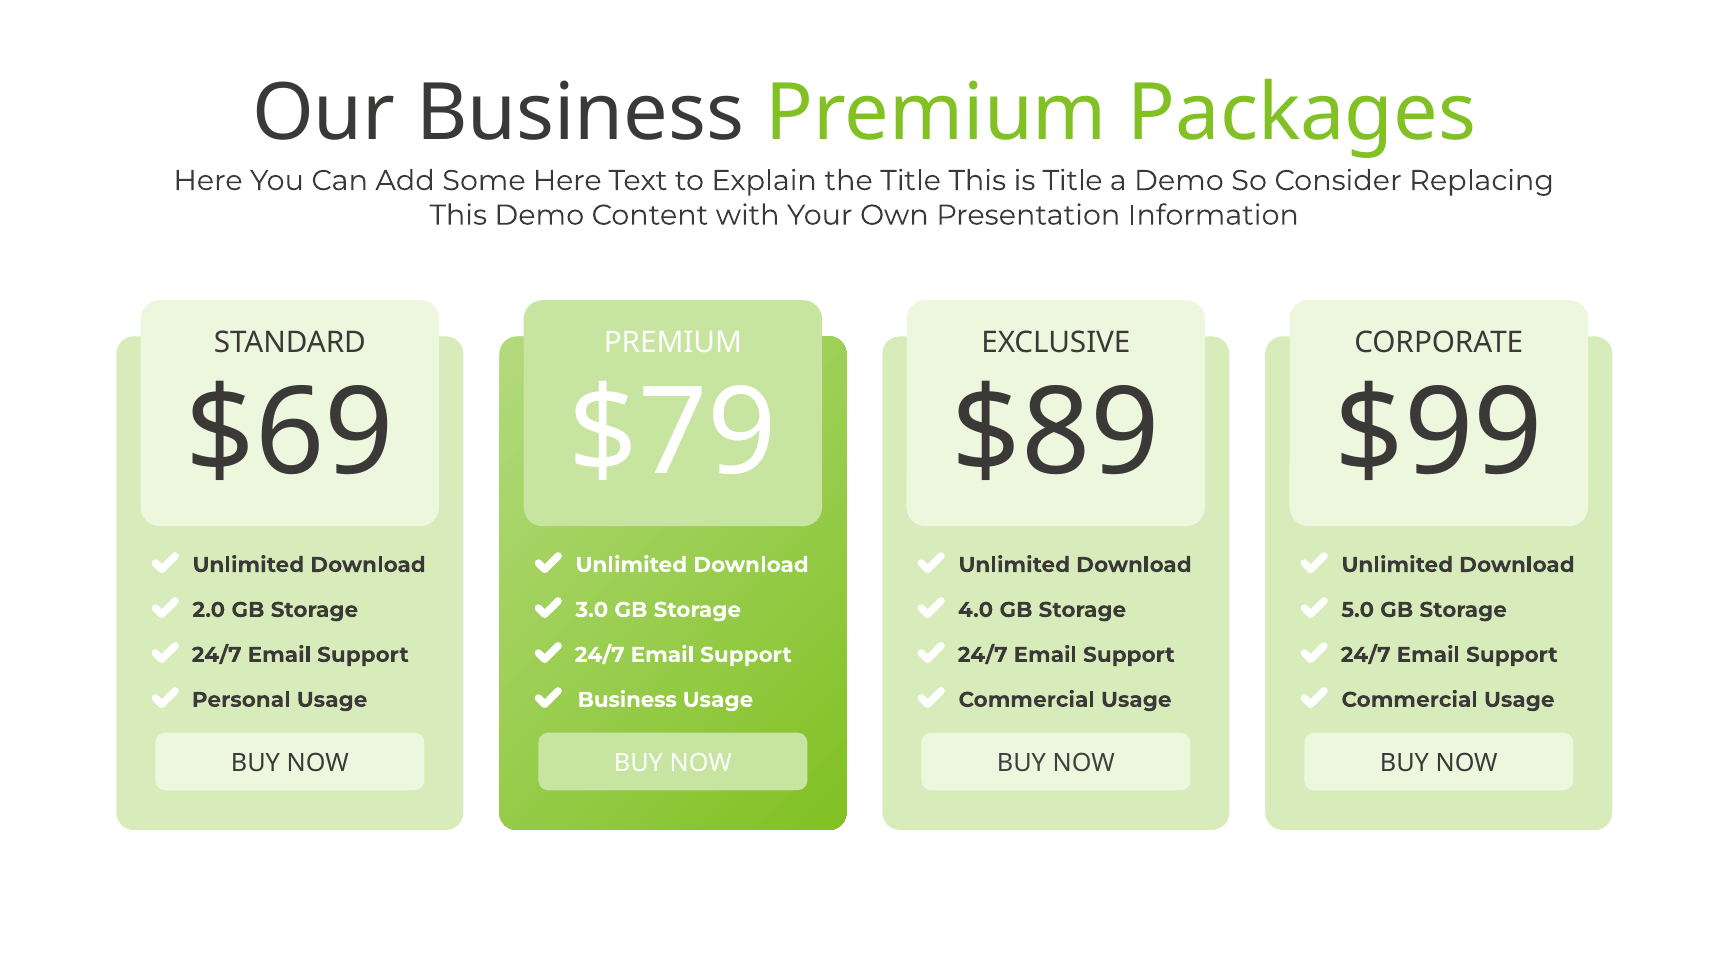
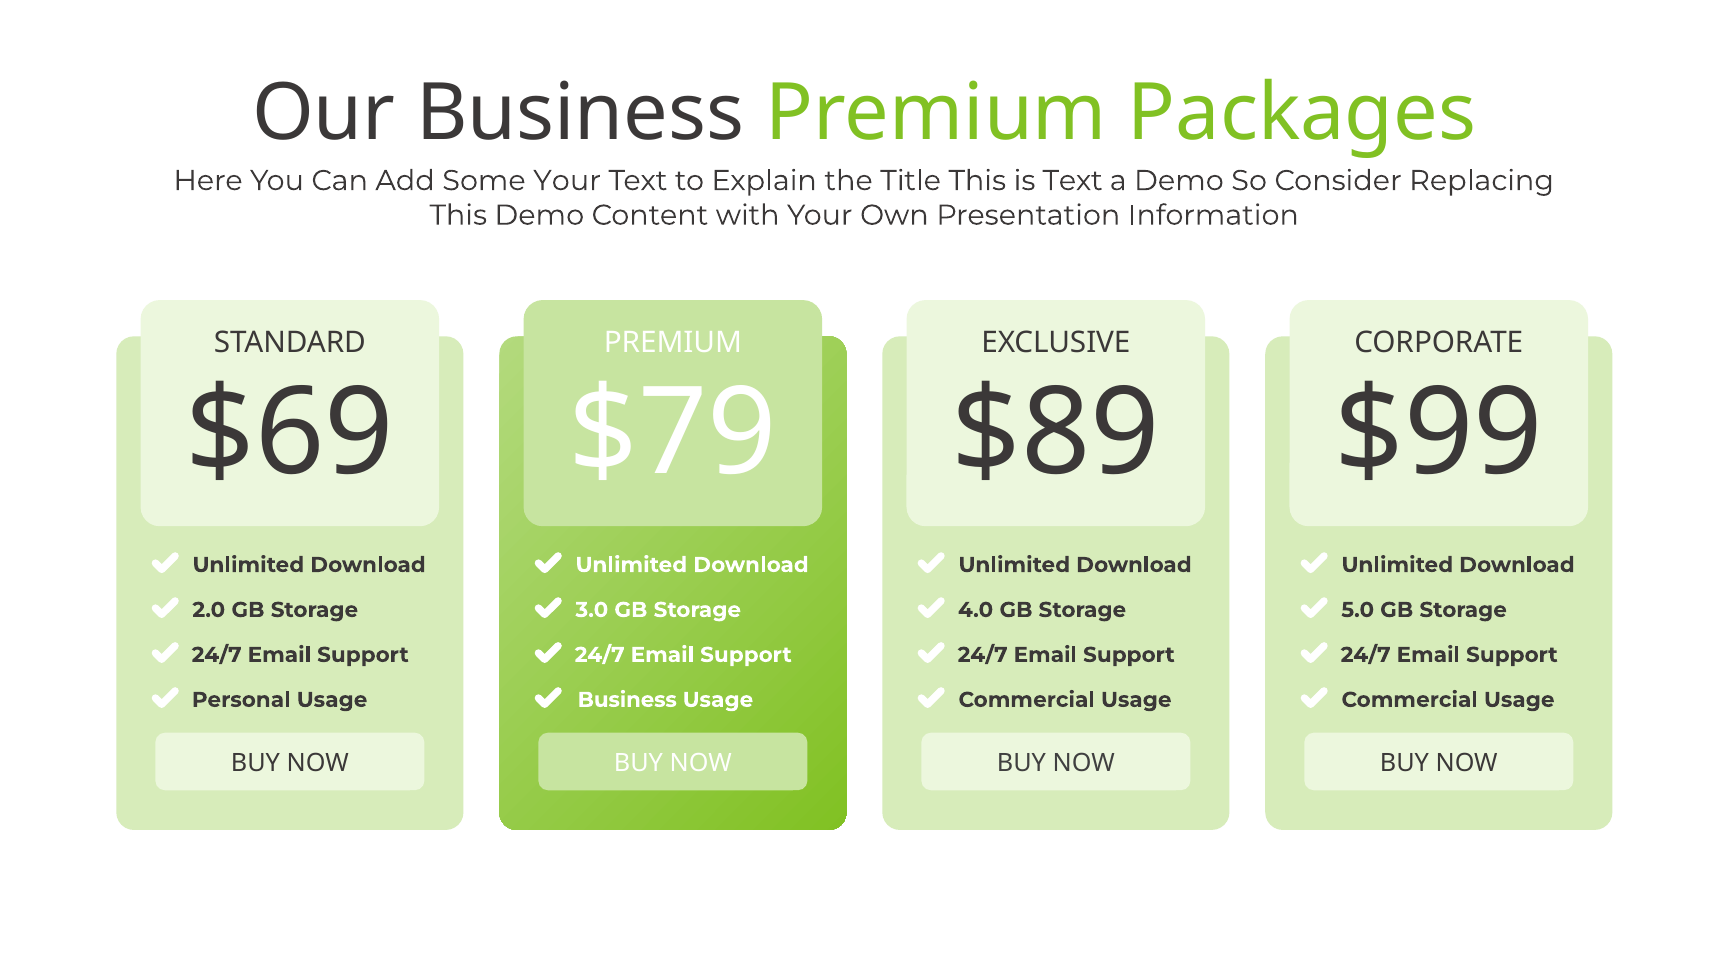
Some Here: Here -> Your (567, 181)
is Title: Title -> Text (1073, 181)
